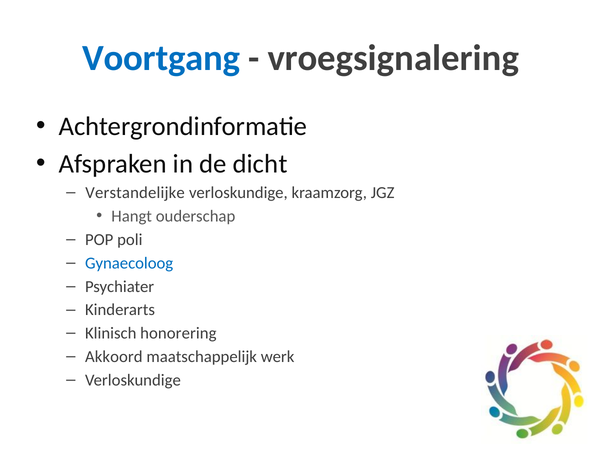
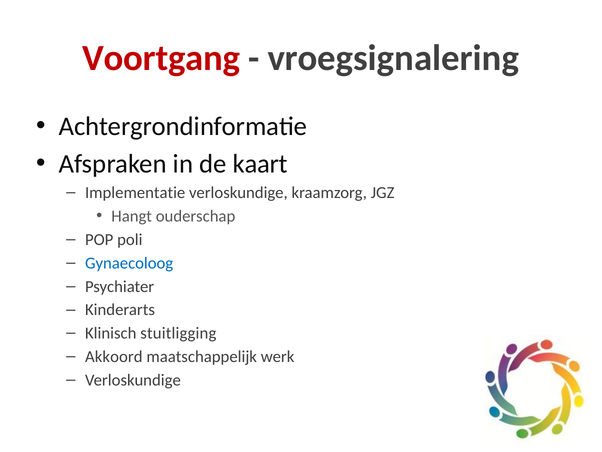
Voortgang colour: blue -> red (161, 58)
dicht: dicht -> kaart (260, 164)
Verstandelijke: Verstandelijke -> Implementatie (135, 192)
honorering: honorering -> stuitligging (178, 333)
